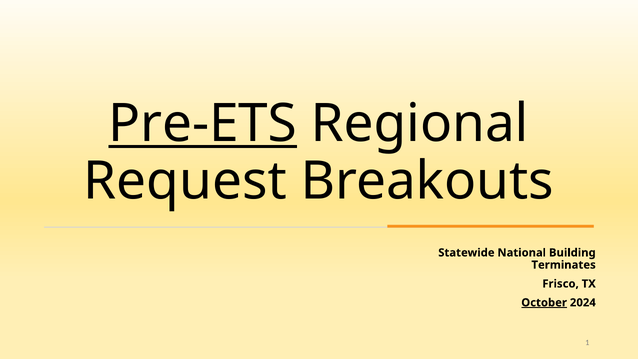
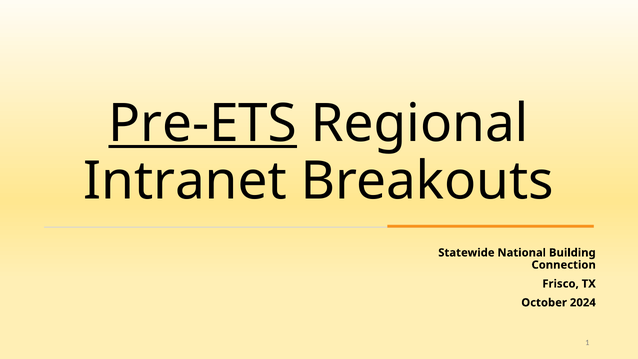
Request: Request -> Intranet (185, 181)
Terminates: Terminates -> Connection (564, 265)
October underline: present -> none (544, 303)
